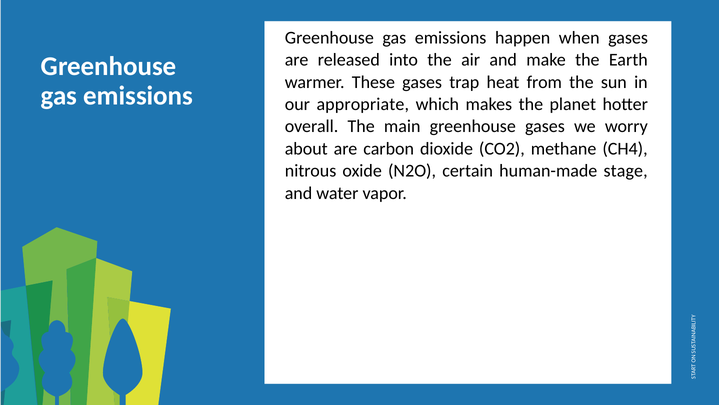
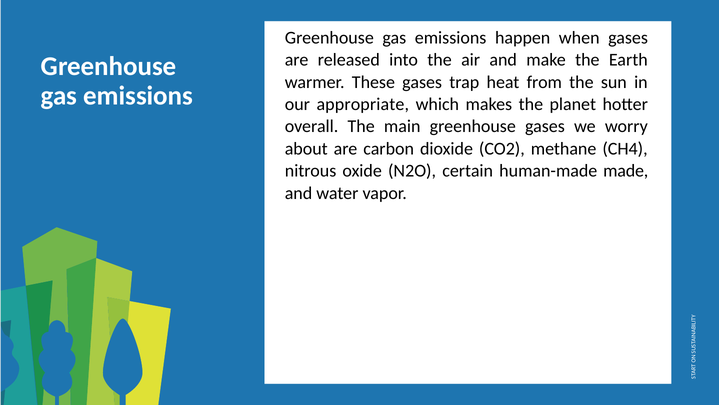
stage: stage -> made (626, 171)
